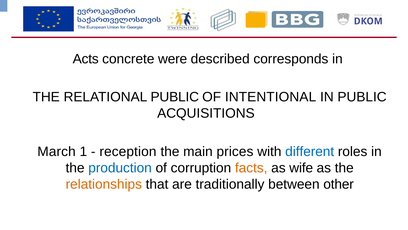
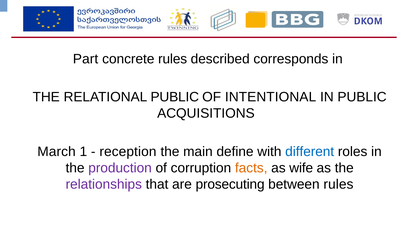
Acts: Acts -> Part (86, 59)
concrete were: were -> rules (173, 59)
prices: prices -> define (235, 151)
production colour: blue -> purple (120, 168)
relationships colour: orange -> purple (104, 184)
traditionally: traditionally -> prosecuting (230, 184)
between other: other -> rules (338, 184)
